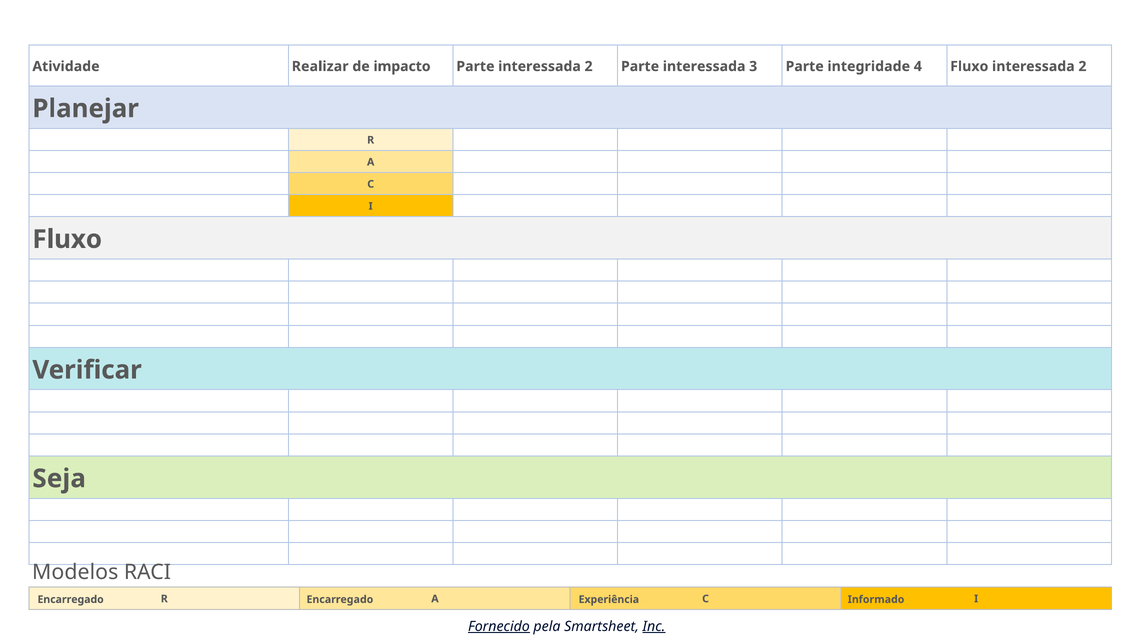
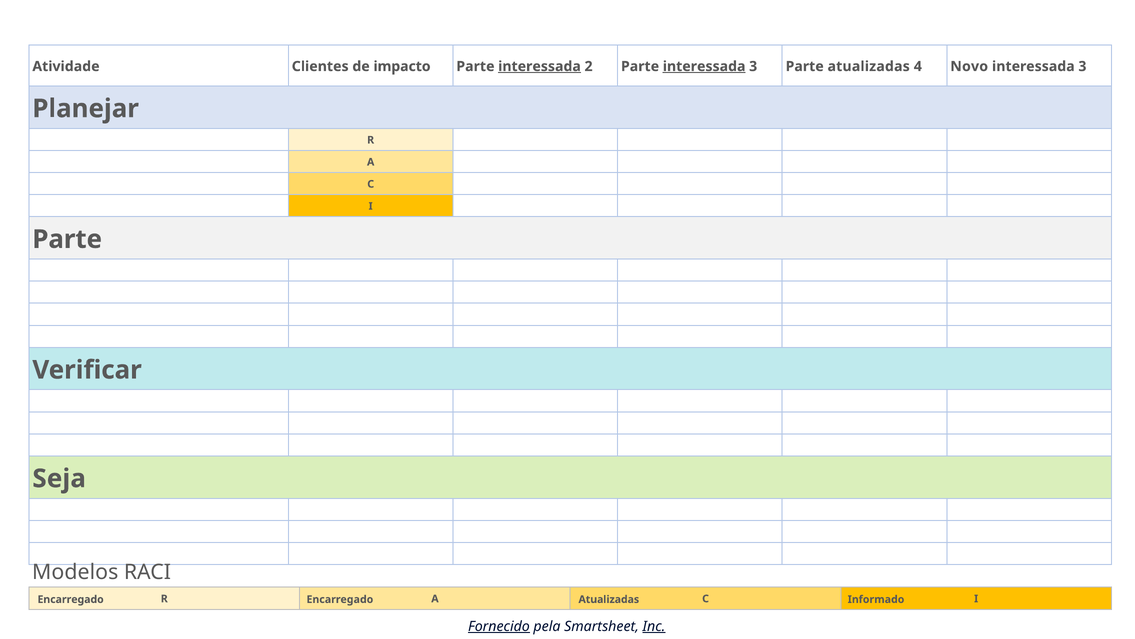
Realizar: Realizar -> Clientes (320, 66)
interessada underline: none -> present (540, 66)
interessada underline: none -> present (704, 66)
Parte integridade: integridade -> atualizadas (869, 66)
4 Fluxo: Fluxo -> Novo (969, 66)
2: 2 -> 3 (1082, 66)
Fluxo: Fluxo -> Parte (67, 239)
Encarregado Experiência: Experiência -> Atualizadas (609, 599)
